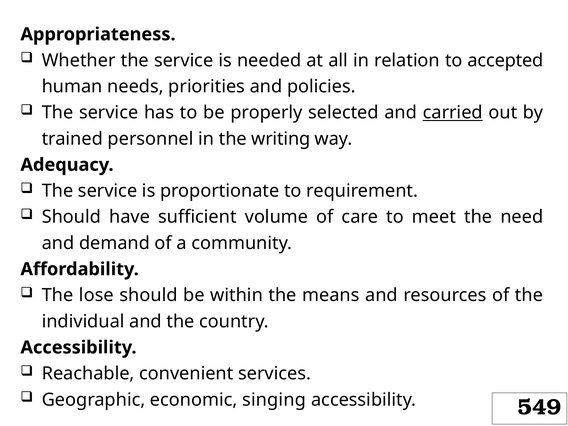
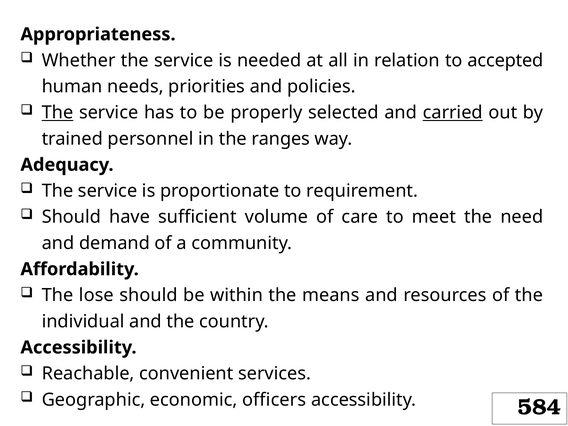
The underline: none -> present (58, 113)
writing: writing -> ranges (281, 139)
singing: singing -> officers (274, 400)
549: 549 -> 584 (539, 407)
